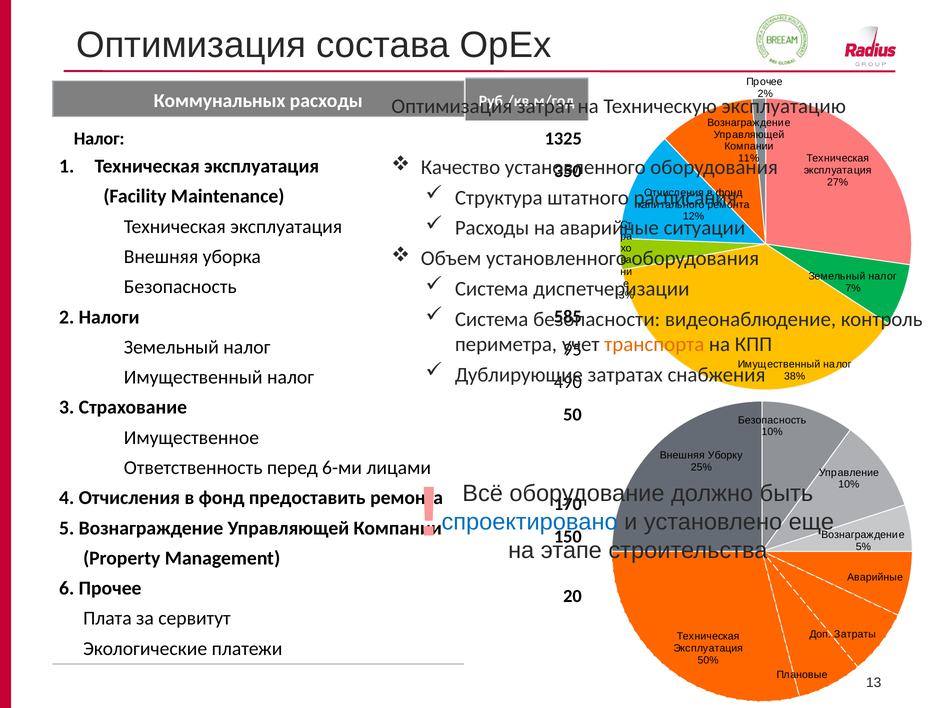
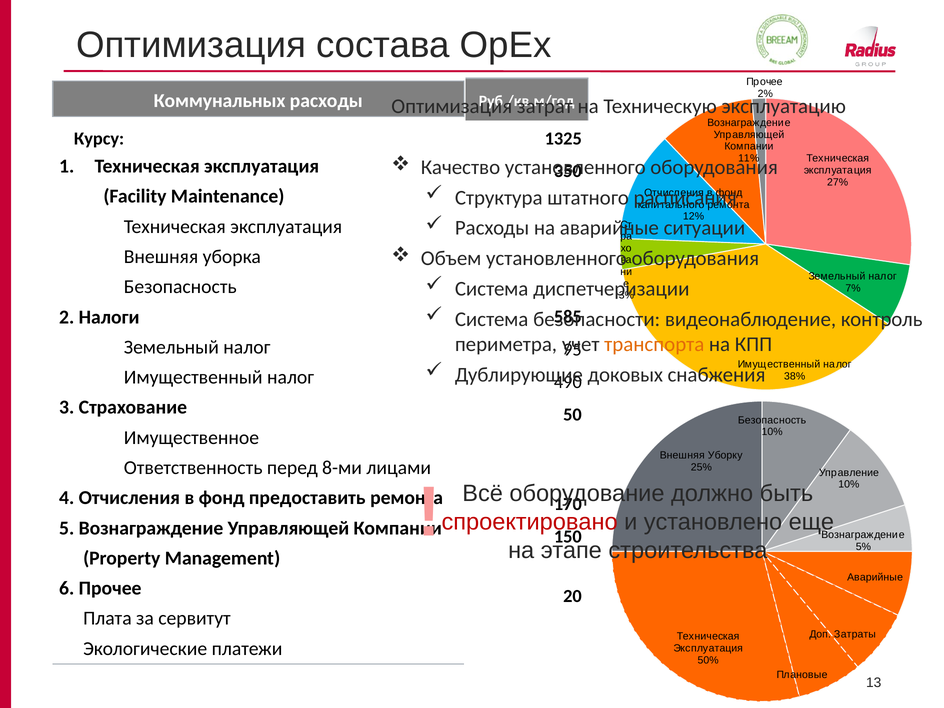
Налог: Налог -> Курсу (99, 139)
затратах: затратах -> доковых (625, 375)
6-ми: 6-ми -> 8-ми (342, 468)
спроектировано colour: blue -> red (530, 522)
